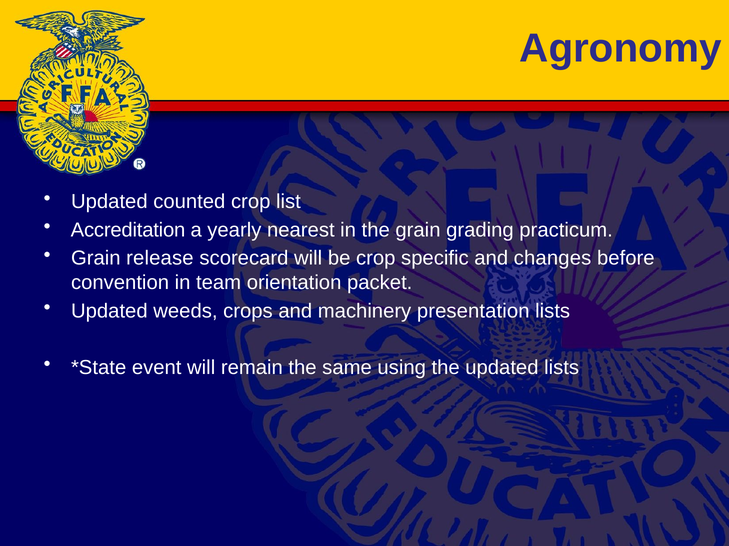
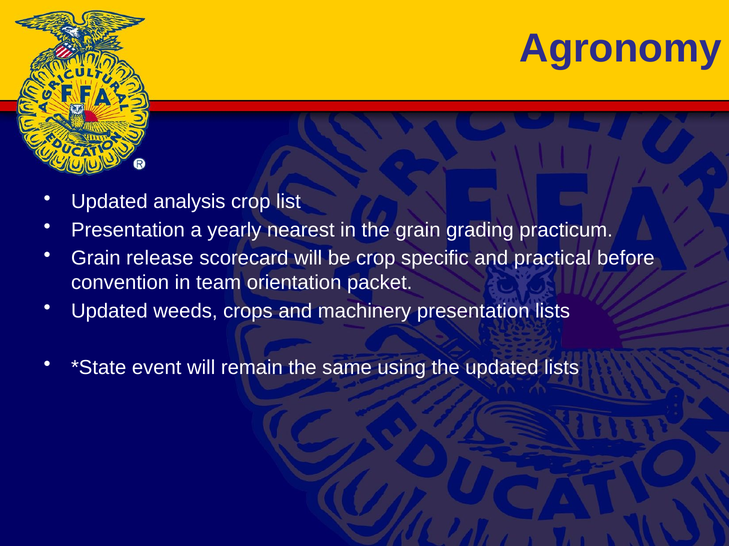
counted: counted -> analysis (189, 202)
Accreditation: Accreditation -> Presentation (128, 230)
changes: changes -> practical (553, 259)
